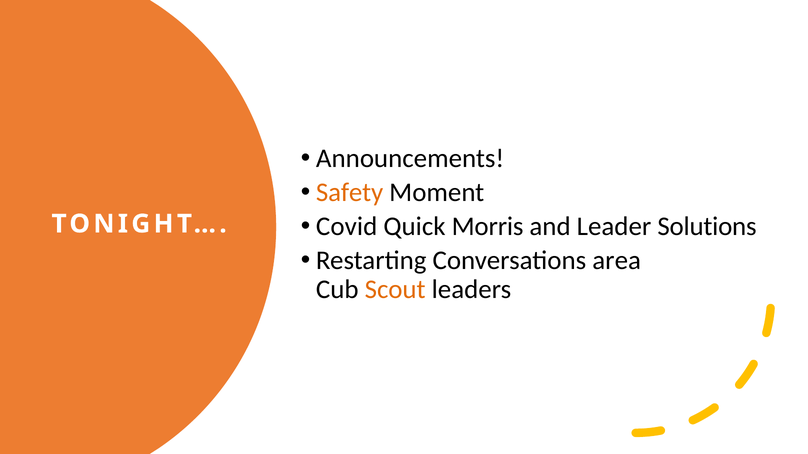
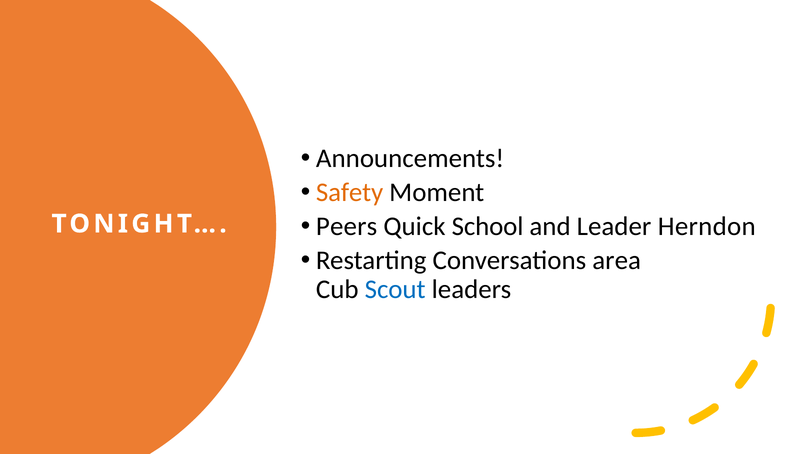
Covid: Covid -> Peers (347, 227)
Morris: Morris -> School (488, 227)
Solutions: Solutions -> Herndon (707, 227)
Scout colour: orange -> blue (395, 290)
